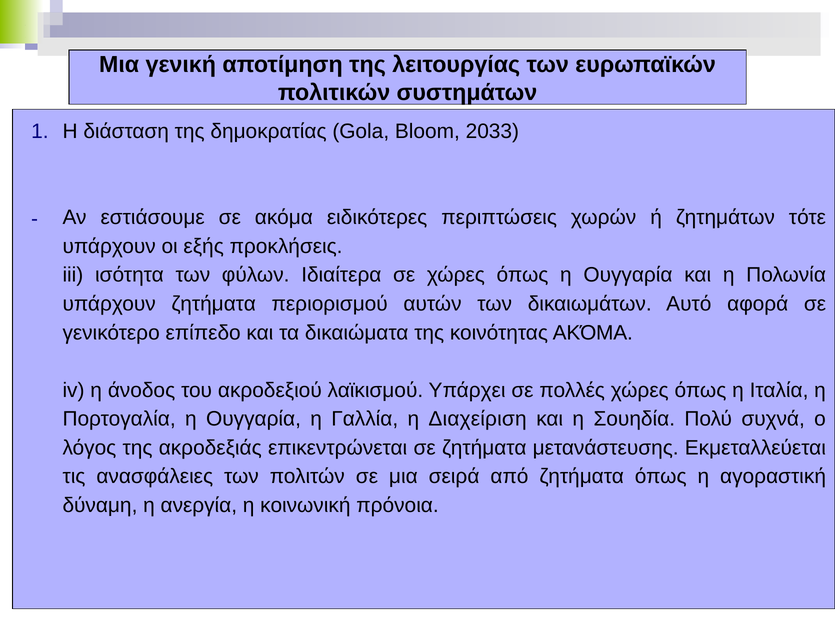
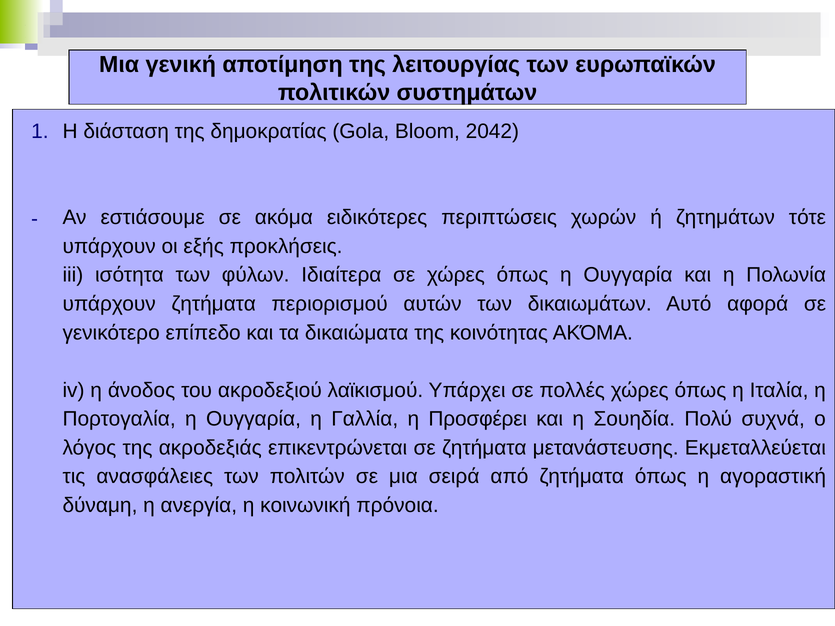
2033: 2033 -> 2042 (492, 131)
Διαχείριση: Διαχείριση -> Προσφέρει (478, 419)
